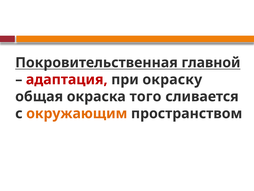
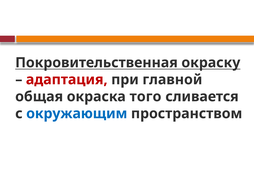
главной: главной -> окраску (211, 62)
окраску: окраску -> главной (172, 79)
окружающим colour: orange -> blue (77, 113)
